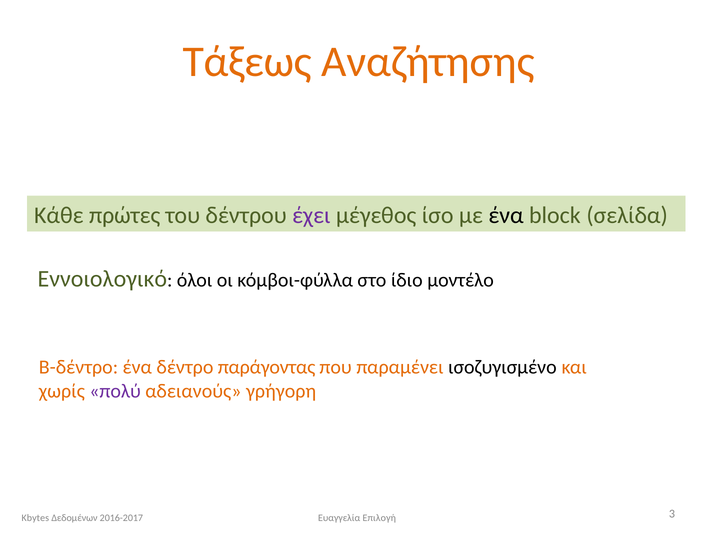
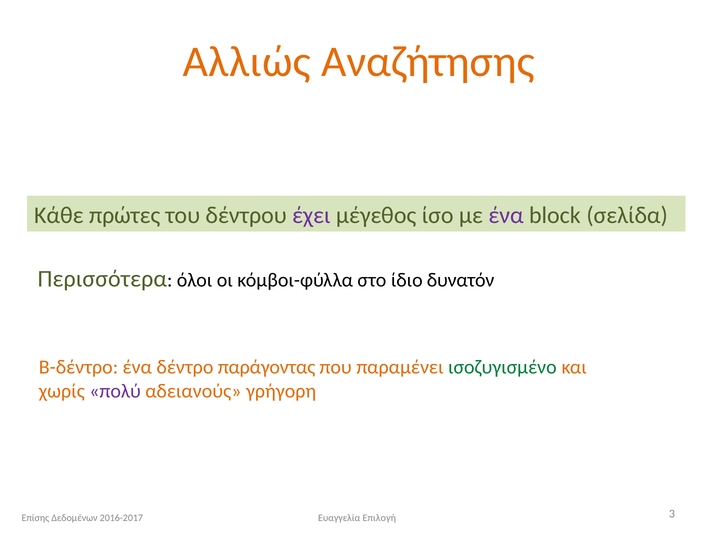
Τάξεως: Τάξεως -> Αλλιώς (247, 62)
ένα colour: black -> purple (506, 215)
Εννοιολογικό: Εννοιολογικό -> Περισσότερα (102, 279)
μοντέλο: μοντέλο -> δυνατόν (461, 280)
ισοζυγισμένο colour: black -> green (502, 368)
Kbytes: Kbytes -> Επίσης (35, 518)
